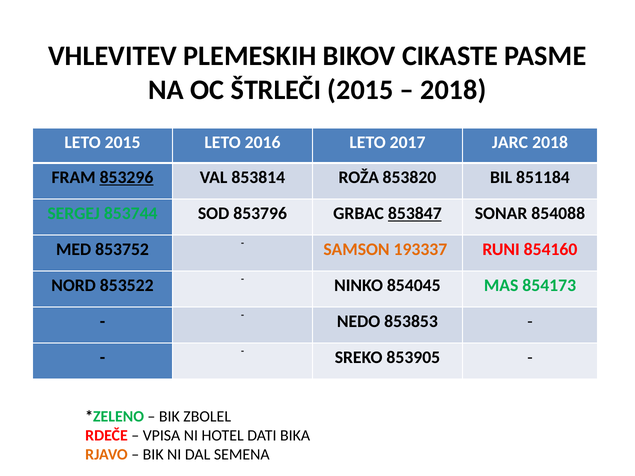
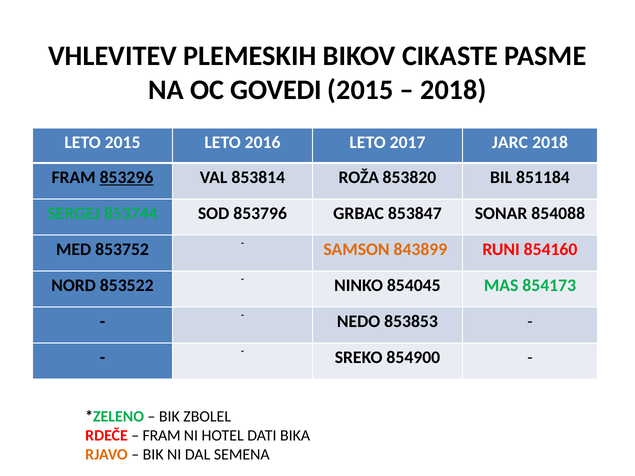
ŠTRLEČI: ŠTRLEČI -> GOVEDI (276, 90)
853847 underline: present -> none (415, 213)
193337: 193337 -> 843899 (420, 249)
853905: 853905 -> 854900 (413, 357)
VPISA: VPISA -> FRAM (162, 436)
